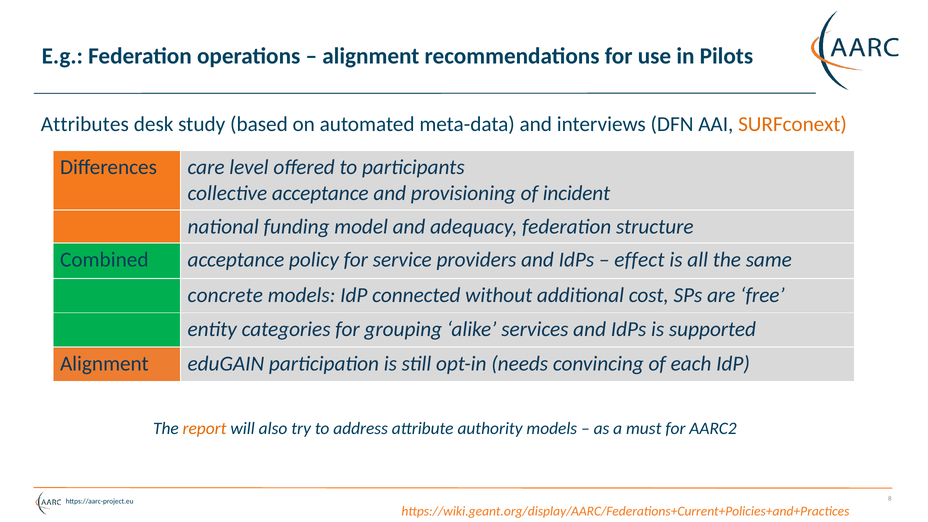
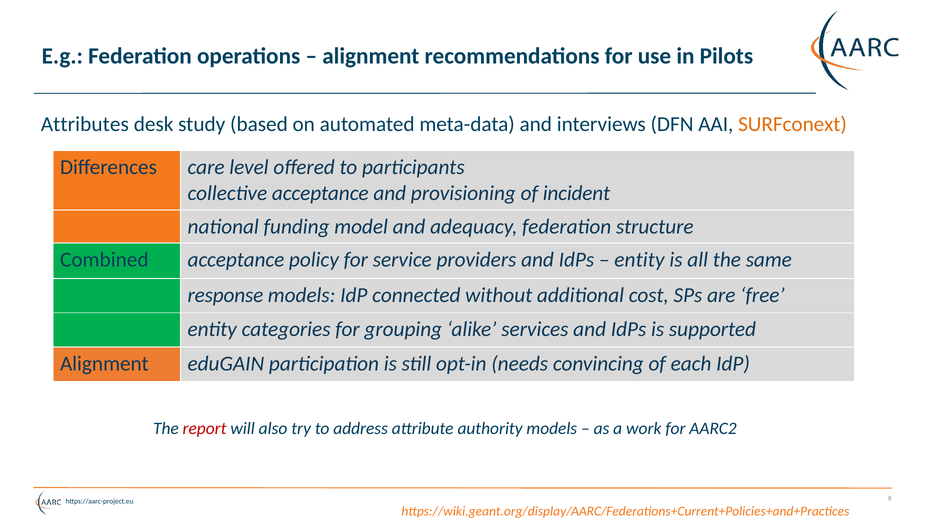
effect: effect -> entity (639, 260)
concrete: concrete -> response (225, 295)
report colour: orange -> red (205, 428)
must: must -> work (644, 428)
